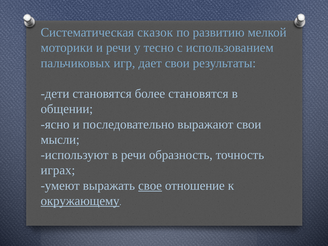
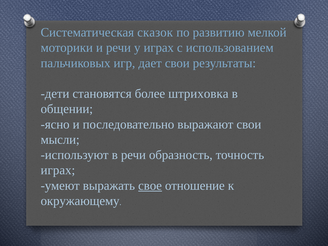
у тесно: тесно -> играх (159, 48)
более становятся: становятся -> штриховка (198, 94)
окружающему underline: present -> none (80, 201)
